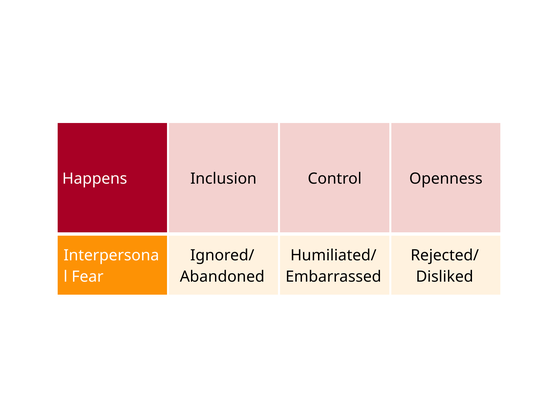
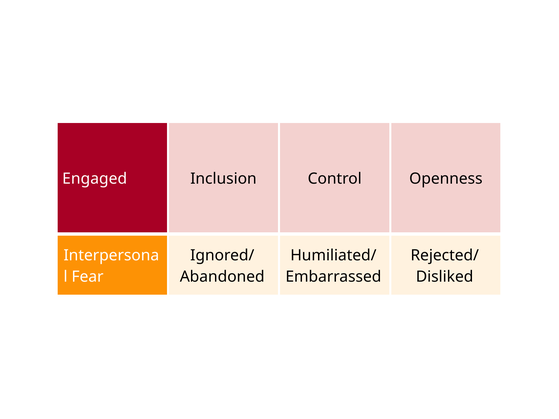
Happens: Happens -> Engaged (95, 179)
